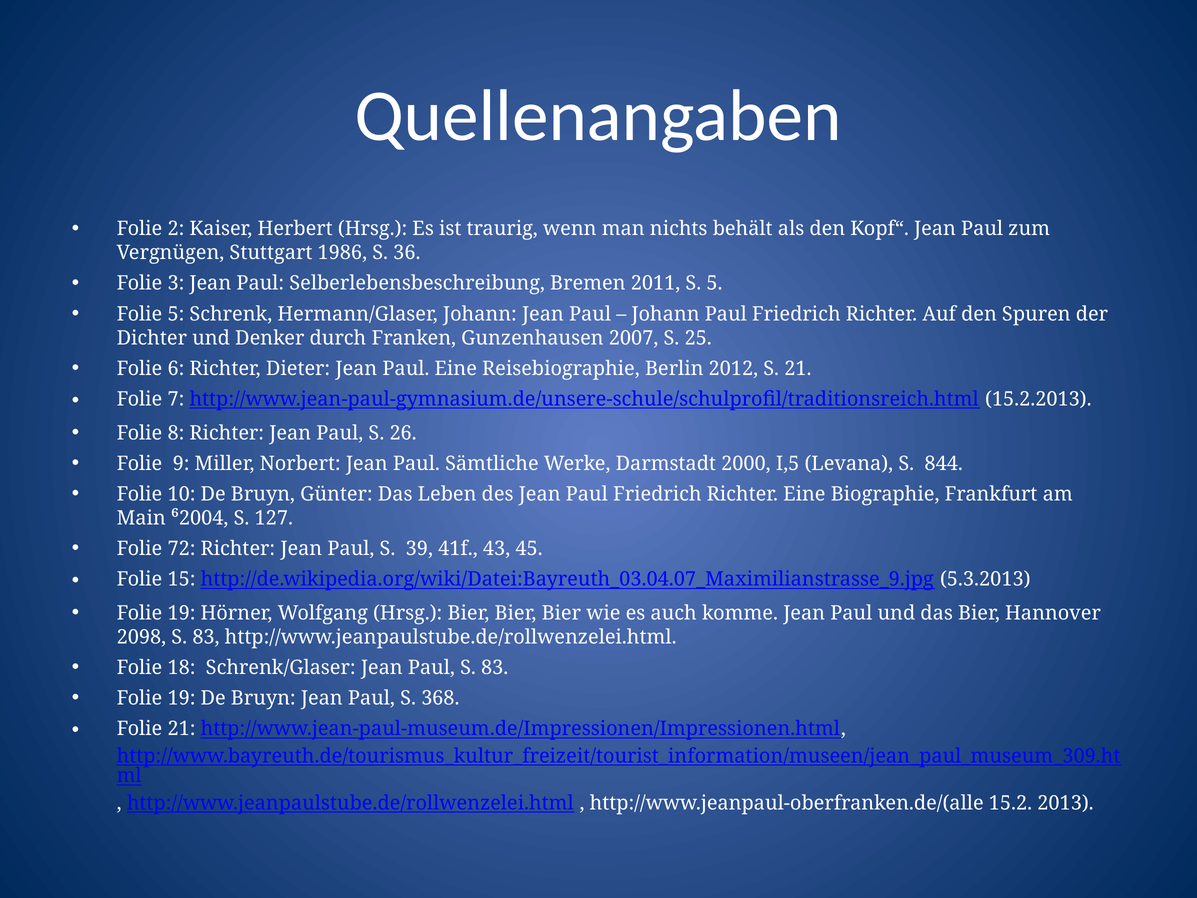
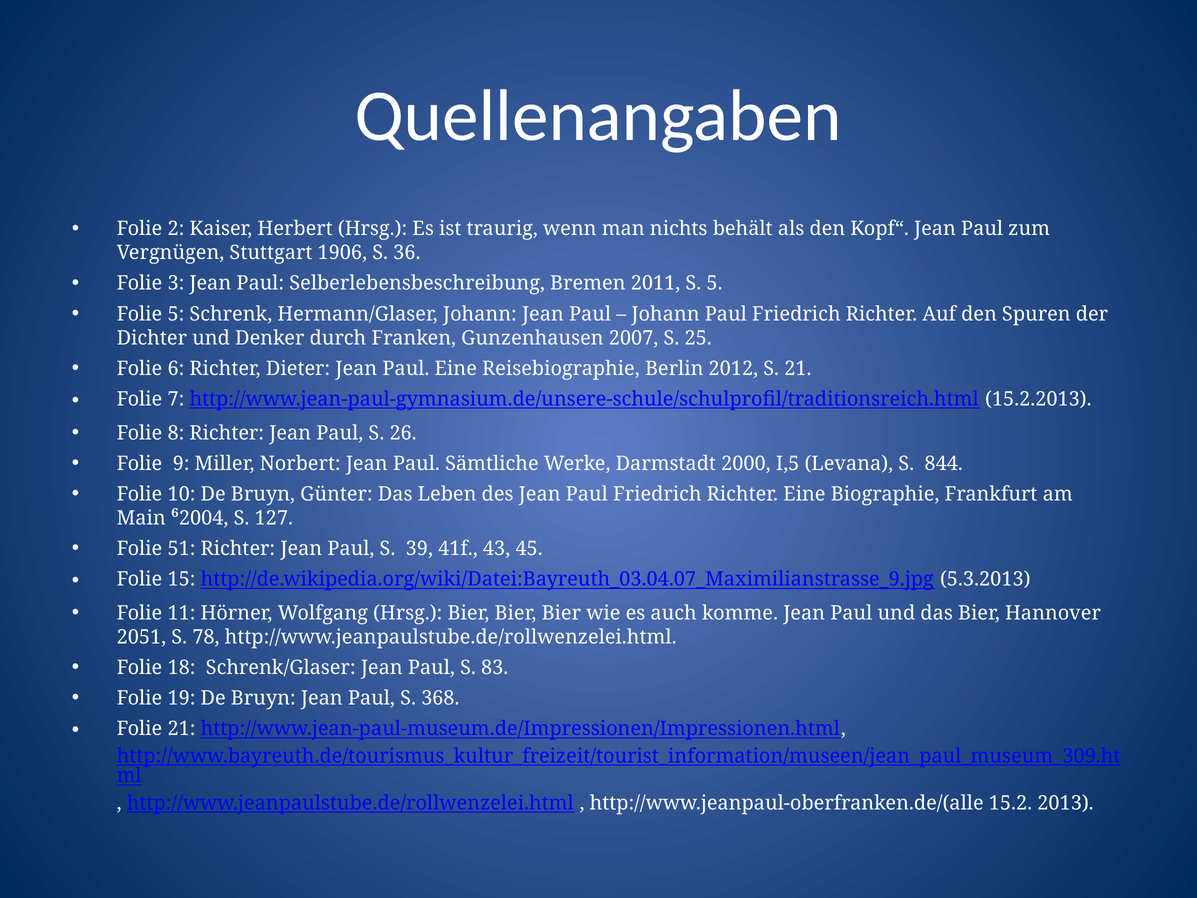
1986: 1986 -> 1906 (342, 253)
72: 72 -> 51 (181, 549)
19: 19 -> 11 (181, 613)
2098: 2098 -> 2051 (141, 637)
83: 83 -> 78 (206, 637)
